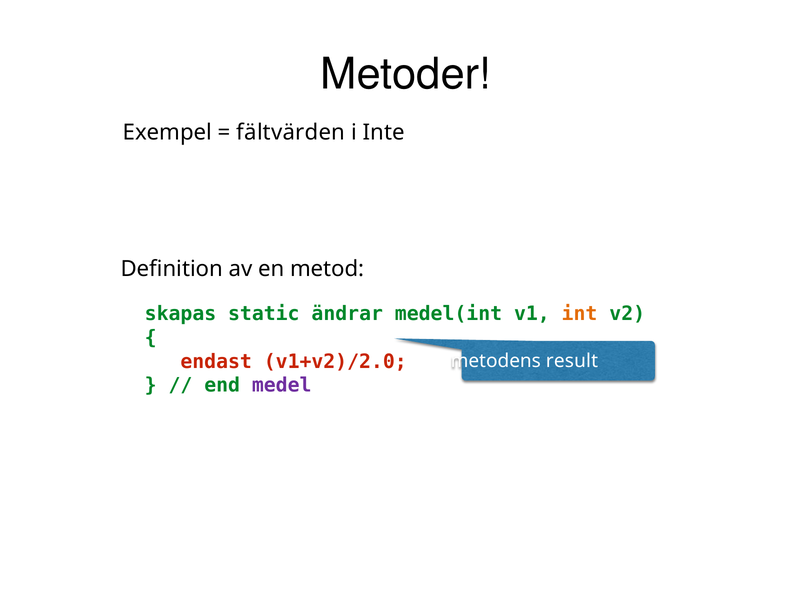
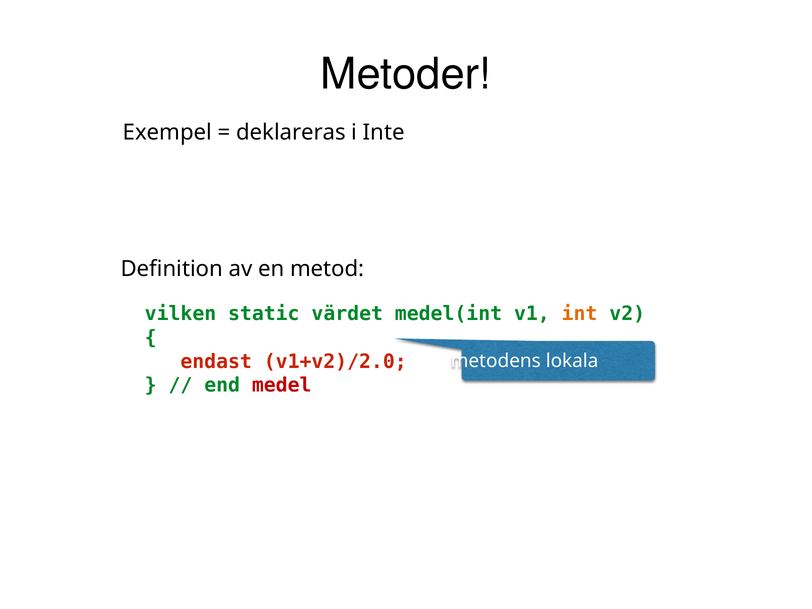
fältvärden: fältvärden -> deklareras (291, 132)
skapas: skapas -> vilken (180, 314)
ändrar: ändrar -> värdet (347, 314)
result: result -> lokala (572, 361)
medel colour: purple -> red (282, 385)
